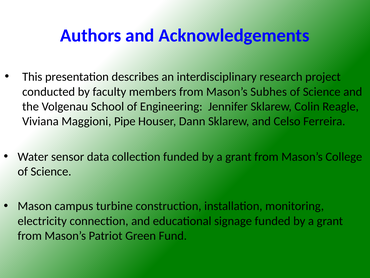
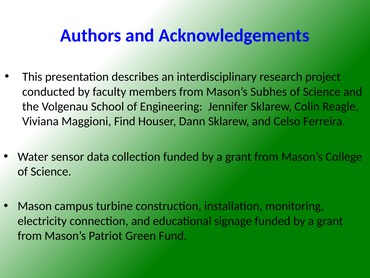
Pipe: Pipe -> Find (125, 121)
